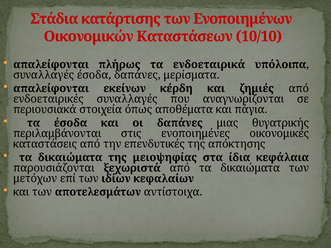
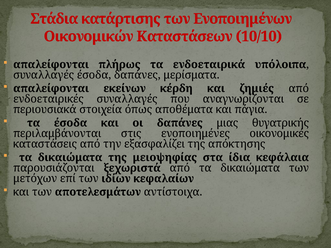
επενδυτικές: επενδυτικές -> εξασφαλίζει (154, 144)
